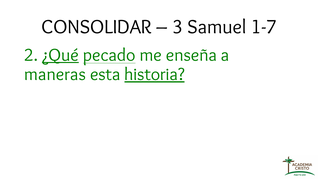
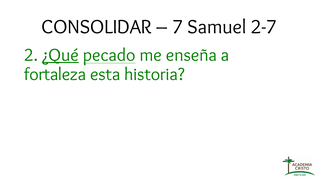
3: 3 -> 7 (178, 27)
1-7: 1-7 -> 2-7 (264, 27)
maneras: maneras -> fortaleza (55, 74)
historia underline: present -> none (155, 74)
